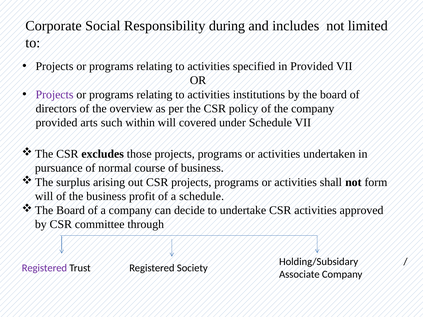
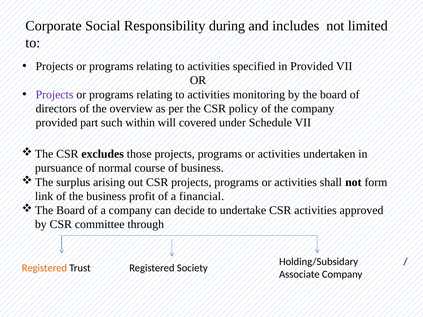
institutions: institutions -> monitoring (259, 95)
arts: arts -> part (89, 123)
will: will -> link (44, 196)
a schedule: schedule -> financial (202, 196)
Registered colour: purple -> orange (44, 268)
